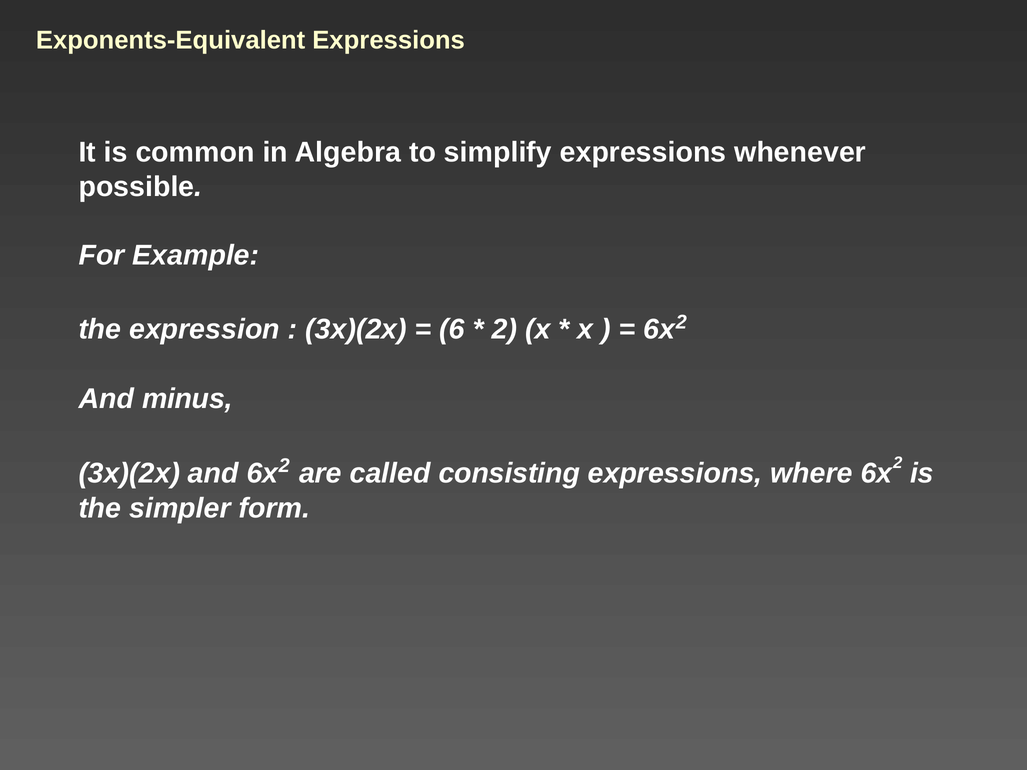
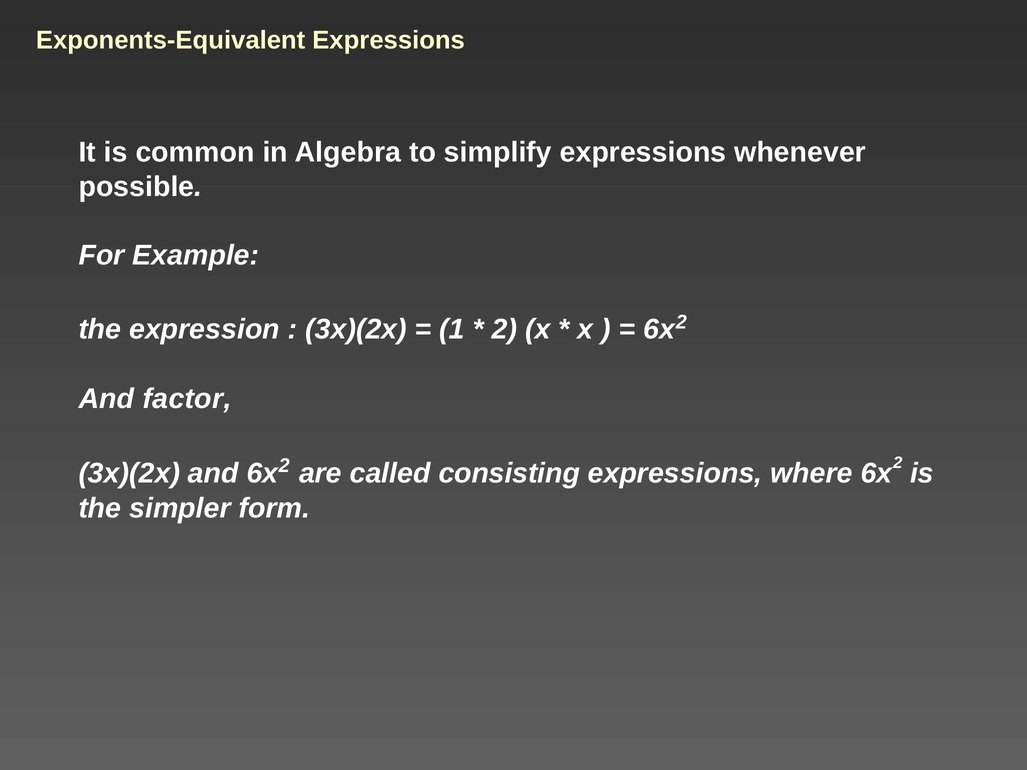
6: 6 -> 1 (452, 329)
minus: minus -> factor (187, 399)
